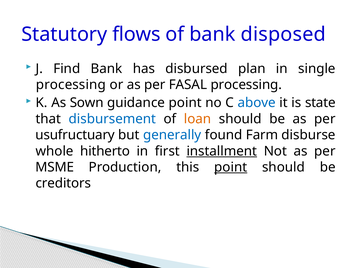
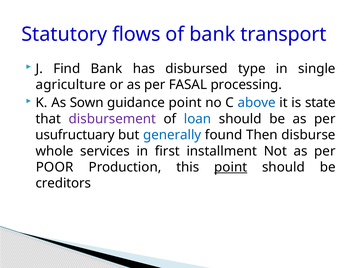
disposed: disposed -> transport (283, 34)
plan: plan -> type (252, 69)
processing: processing -> agriculture (71, 85)
disbursement colour: blue -> purple (112, 119)
loan colour: orange -> blue (198, 119)
Farm: Farm -> Then (262, 135)
hitherto: hitherto -> services (105, 151)
installment underline: present -> none (222, 151)
MSME: MSME -> POOR (55, 167)
